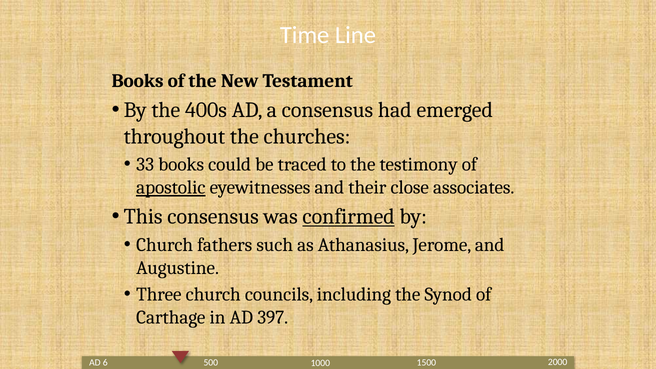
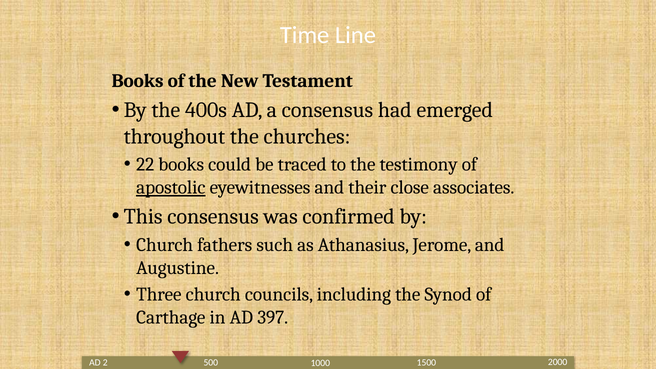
33: 33 -> 22 (145, 165)
confirmed underline: present -> none (349, 217)
6: 6 -> 2 (105, 363)
